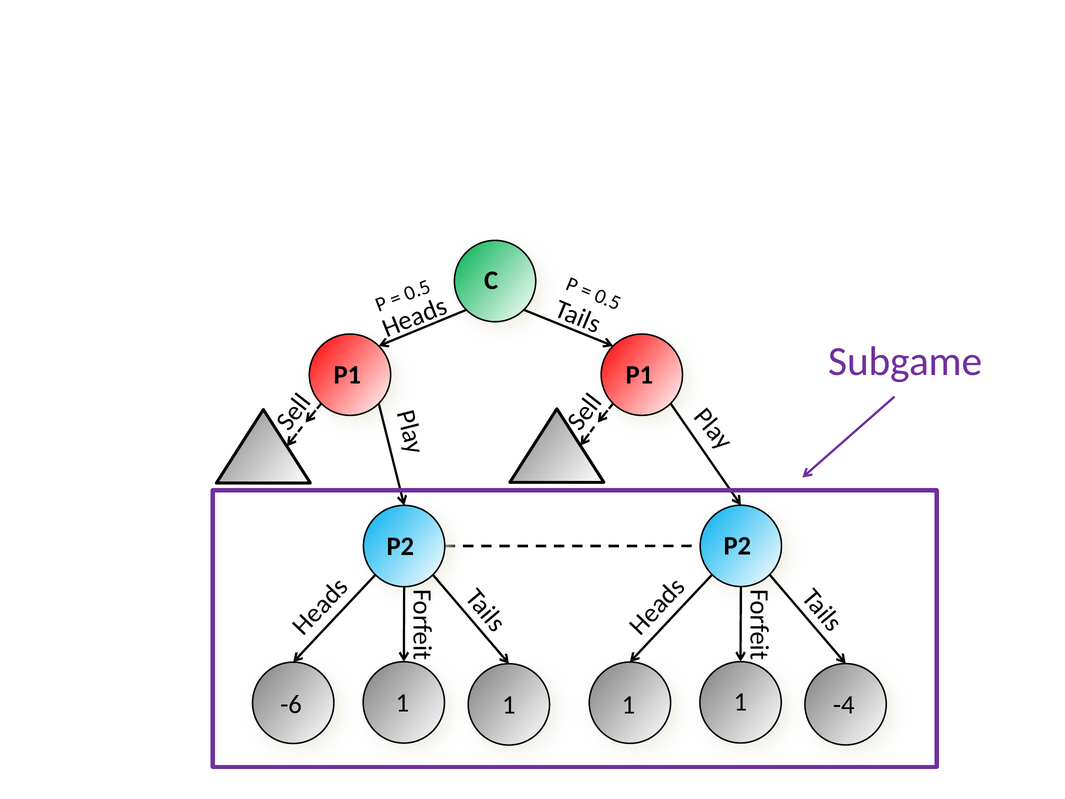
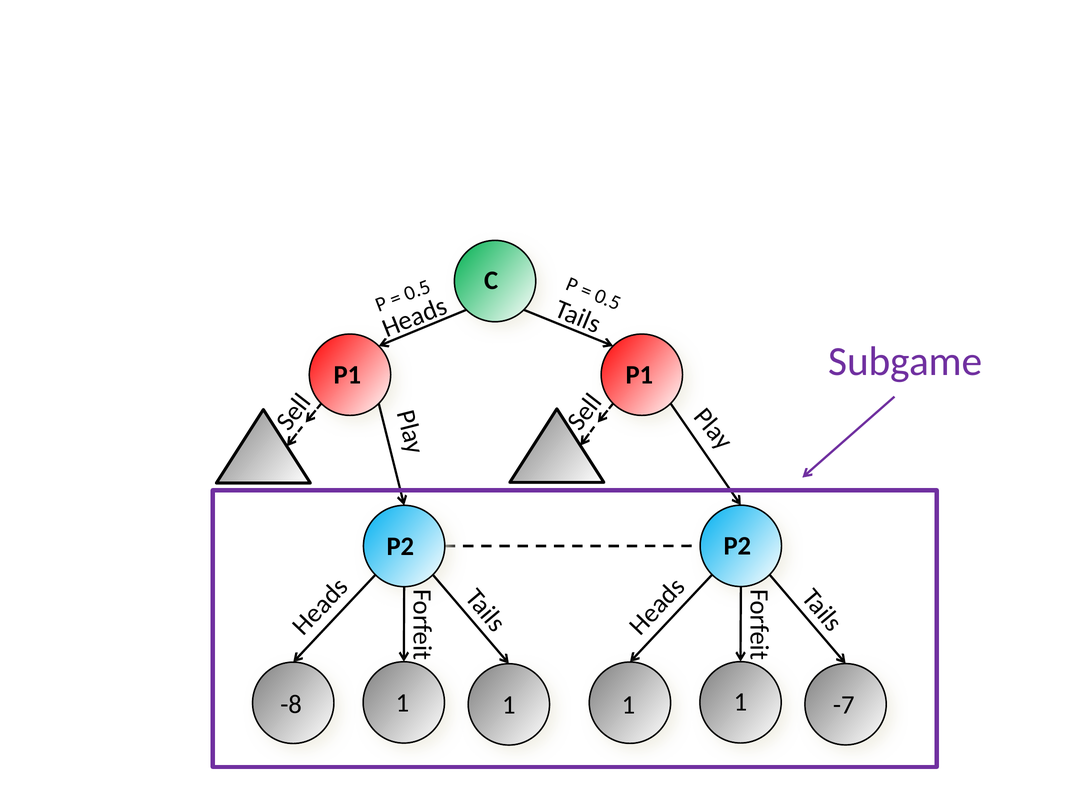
-4: -4 -> -7 (844, 705)
-6: -6 -> -8 (291, 704)
